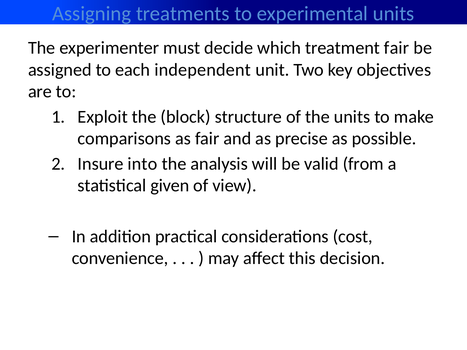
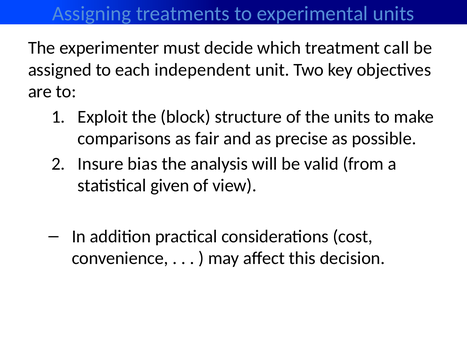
treatment fair: fair -> call (397, 48)
into: into -> bias (143, 164)
